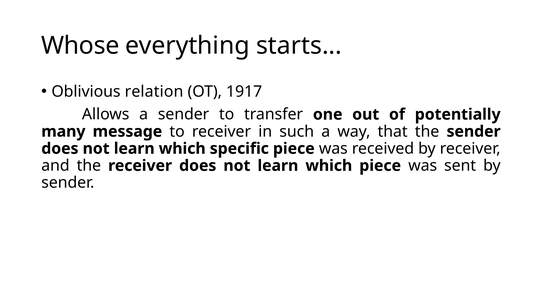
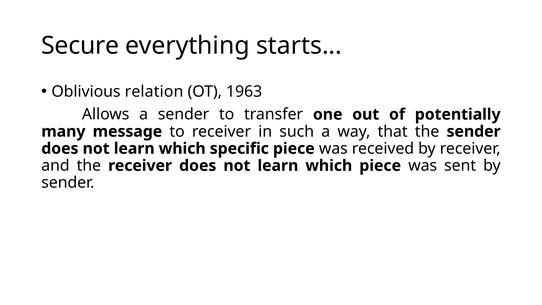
Whose: Whose -> Secure (80, 46)
1917: 1917 -> 1963 (244, 92)
